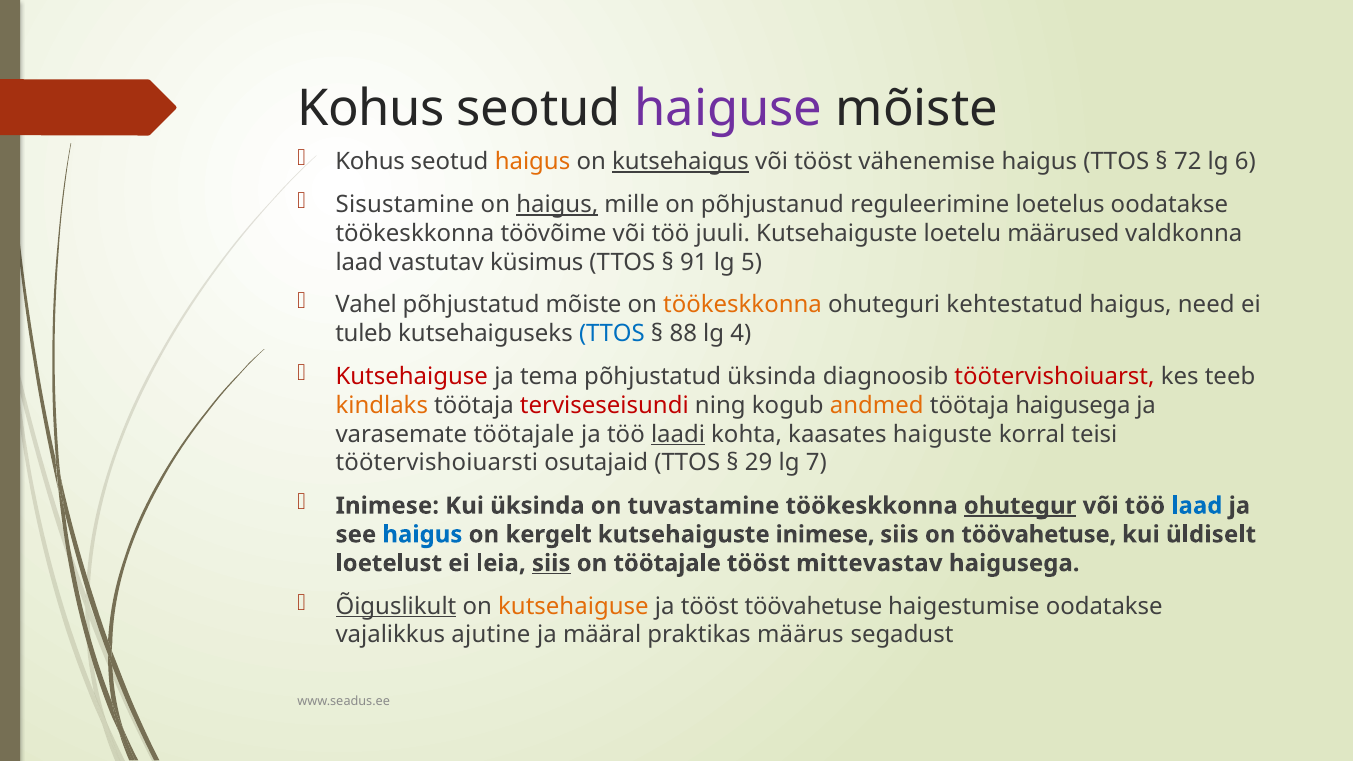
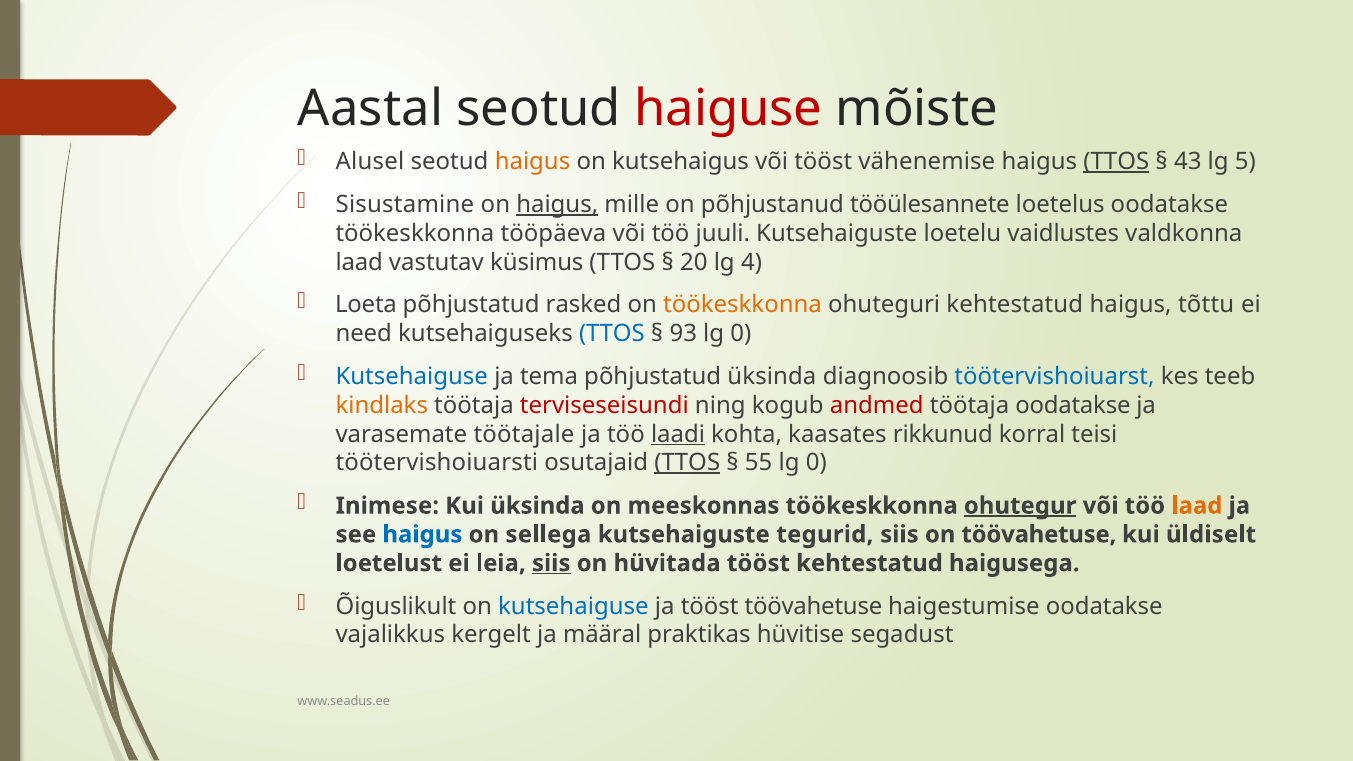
Kohus: Kohus -> Aastal (371, 108)
haiguse colour: purple -> red (728, 108)
Kohus: Kohus -> Alusel (370, 162)
kutsehaigus underline: present -> none (680, 162)
TTOS underline: none -> present (1116, 162)
72: 72 -> 43 (1188, 162)
6: 6 -> 5 (1245, 162)
reguleerimine: reguleerimine -> tööülesannete (930, 205)
töövõime: töövõime -> tööpäeva (553, 233)
määrused: määrused -> vaidlustes (1063, 233)
91: 91 -> 20 (694, 262)
5: 5 -> 4 (752, 262)
Vahel: Vahel -> Loeta (366, 305)
põhjustatud mõiste: mõiste -> rasked (584, 305)
need: need -> tõttu (1206, 305)
tuleb: tuleb -> need (364, 334)
88: 88 -> 93 (683, 334)
4: 4 -> 0 (741, 334)
Kutsehaiguse colour: red -> blue (412, 377)
töötervishoiuarst colour: red -> blue (1054, 377)
andmed colour: orange -> red (877, 405)
töötaja haigusega: haigusega -> oodatakse (1073, 405)
haiguste: haiguste -> rikkunud (943, 434)
TTOS underline: none -> present (687, 463)
29: 29 -> 55 (759, 463)
7: 7 -> 0 (816, 463)
tuvastamine: tuvastamine -> meeskonnas (703, 506)
laad colour: blue -> orange (1197, 506)
kergelt: kergelt -> sellega (548, 535)
kutsehaiguste inimese: inimese -> tegurid (825, 535)
on töötajale: töötajale -> hüvitada (667, 563)
tööst mittevastav: mittevastav -> kehtestatud (869, 563)
Õiguslikult underline: present -> none (396, 606)
kutsehaiguse colour: orange -> blue (573, 606)
ajutine: ajutine -> kergelt (491, 635)
määrus: määrus -> hüvitise (801, 635)
